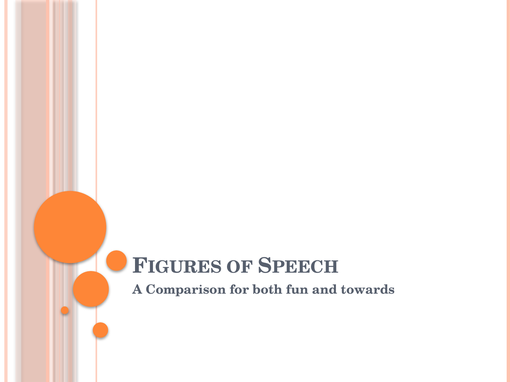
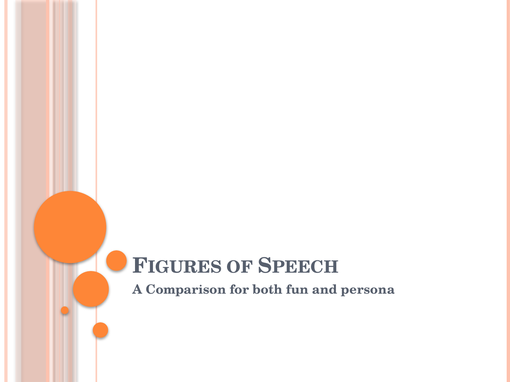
towards: towards -> persona (368, 290)
